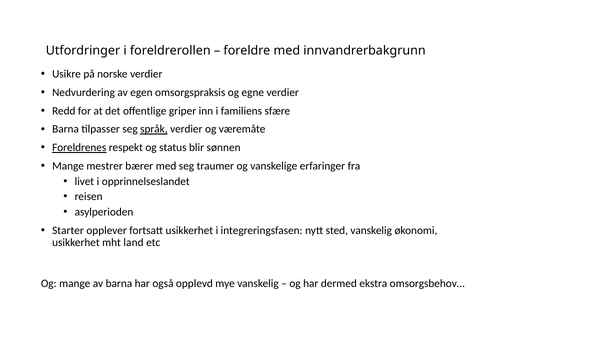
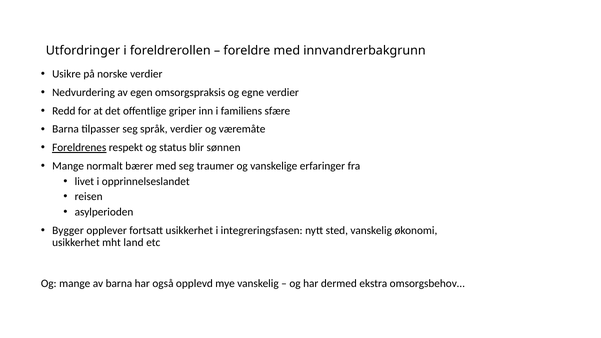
språk underline: present -> none (154, 129)
mestrer: mestrer -> normalt (105, 166)
Starter: Starter -> Bygger (68, 230)
